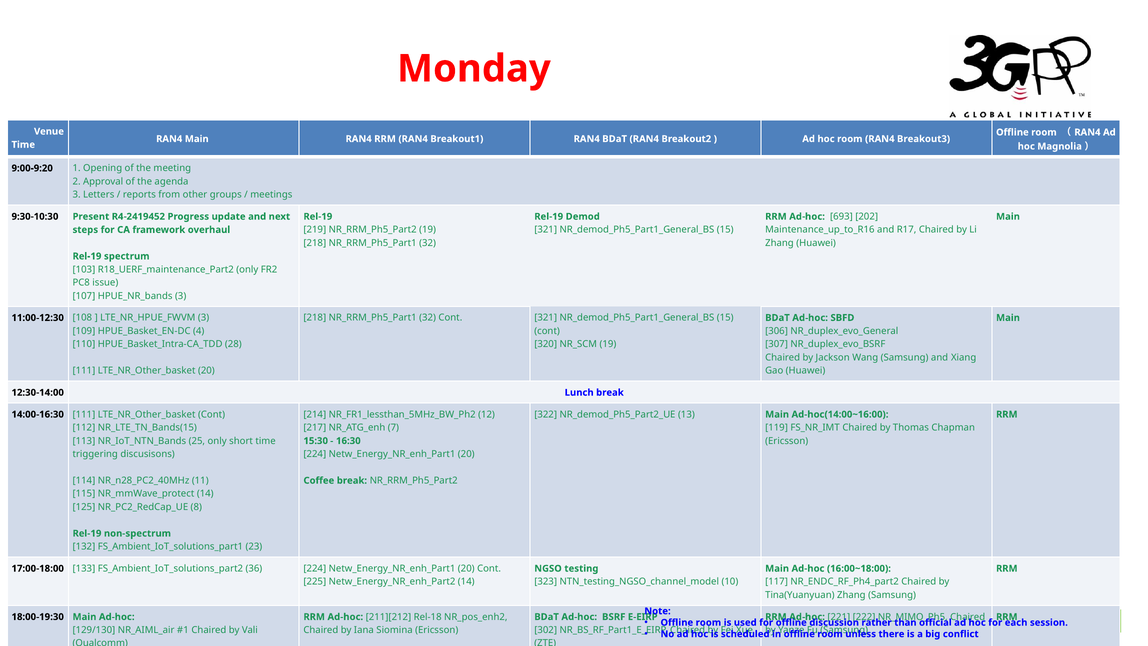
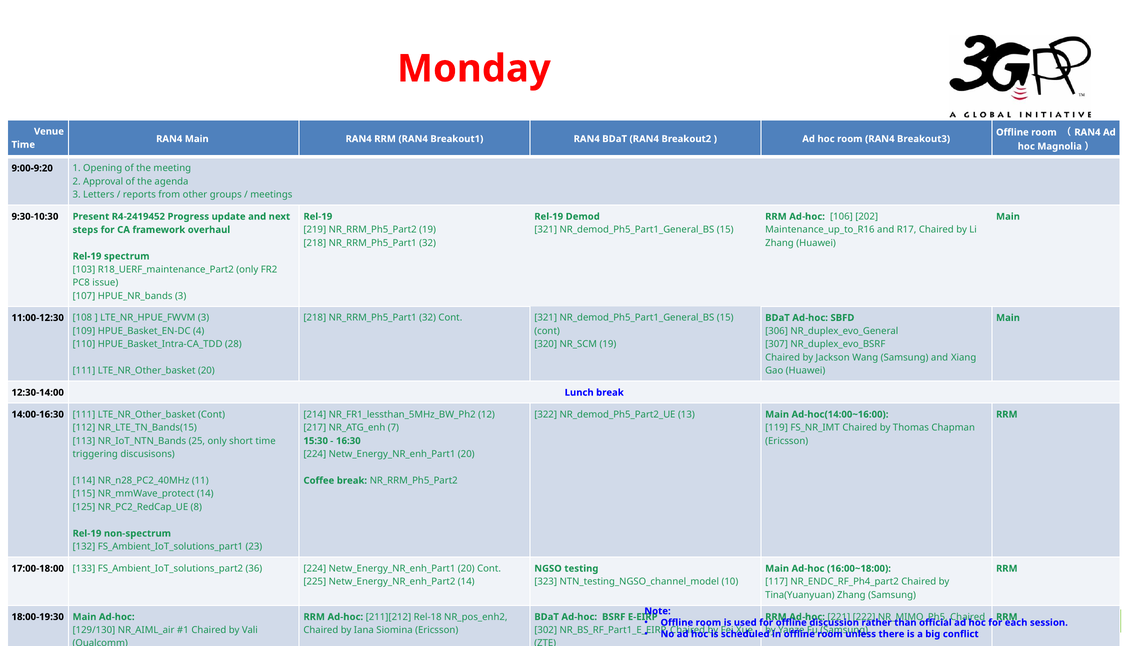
693: 693 -> 106 (841, 216)
